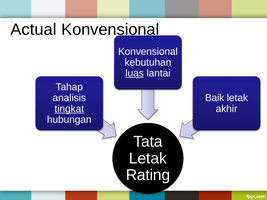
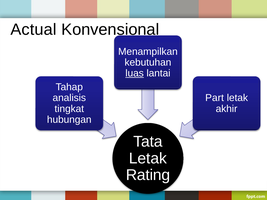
Konvensional: Konvensional -> Menampilkan (148, 52)
Baik: Baik -> Part (215, 98)
tingkat underline: present -> none (69, 109)
